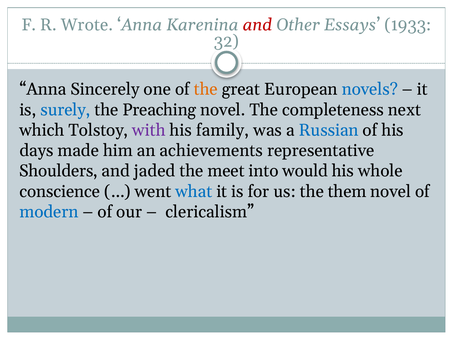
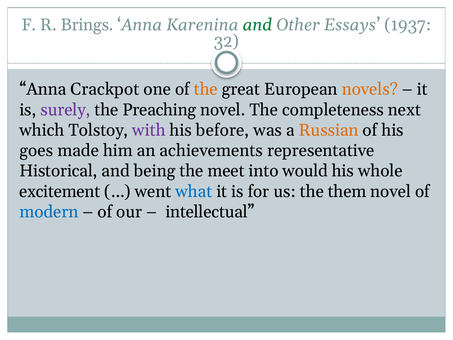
Wrote: Wrote -> Brings (87, 25)
and colour: red -> green (257, 25)
1933: 1933 -> 1937 (408, 25)
Sincerely: Sincerely -> Crackpot (105, 89)
novels colour: blue -> orange (370, 89)
surely colour: blue -> purple (65, 110)
family: family -> before (223, 130)
Russian colour: blue -> orange (329, 130)
days: days -> goes (36, 150)
Shoulders: Shoulders -> Historical (58, 171)
jaded: jaded -> being (155, 171)
conscience: conscience -> excitement (60, 191)
clericalism: clericalism -> intellectual (210, 212)
